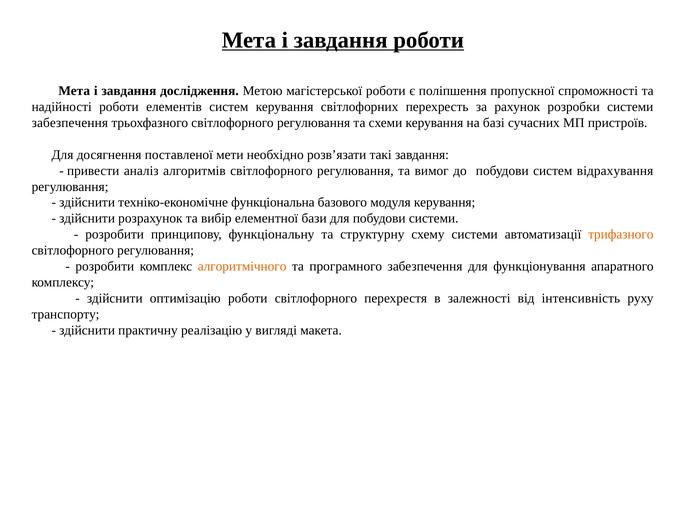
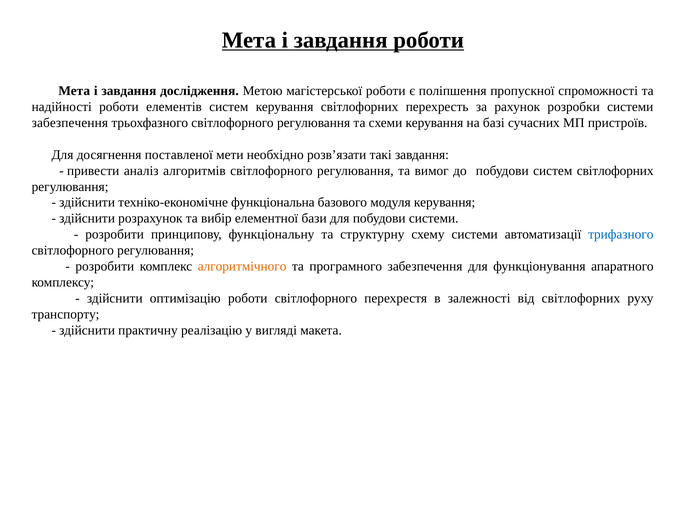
систем відрахування: відрахування -> світлофорних (615, 171)
трифазного colour: orange -> blue (621, 235)
від інтенсивність: інтенсивність -> світлофорних (581, 298)
